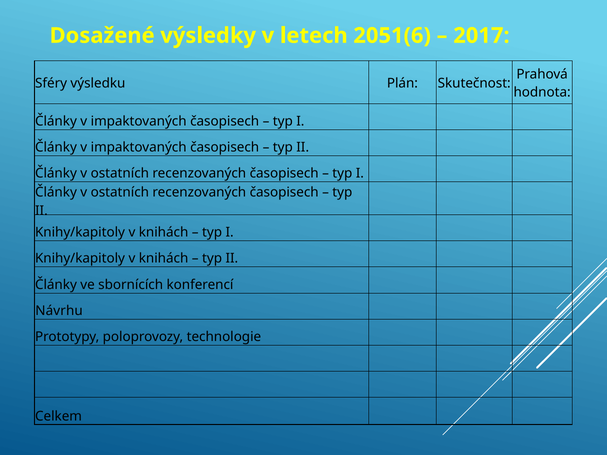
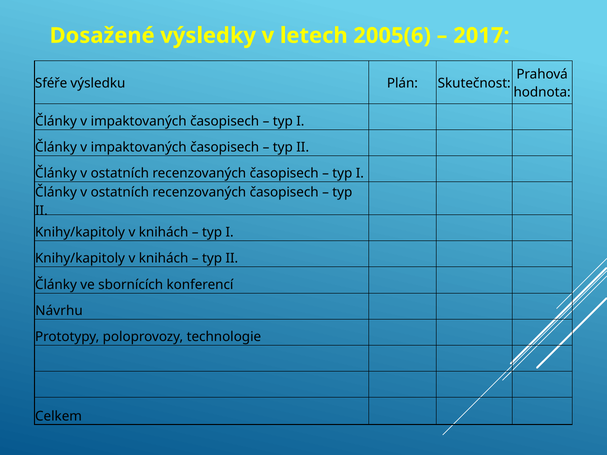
2051(6: 2051(6 -> 2005(6 (392, 36)
Sféry: Sféry -> Sféře (51, 83)
